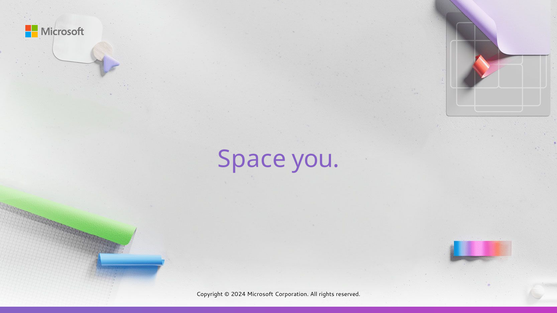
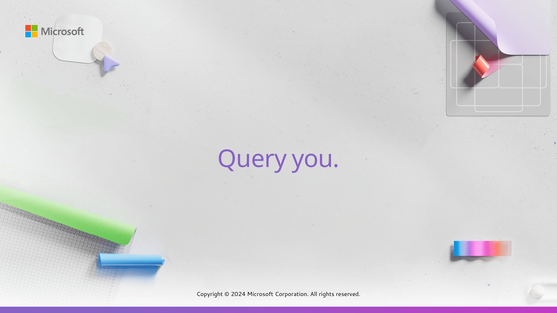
Space: Space -> Query (252, 159)
